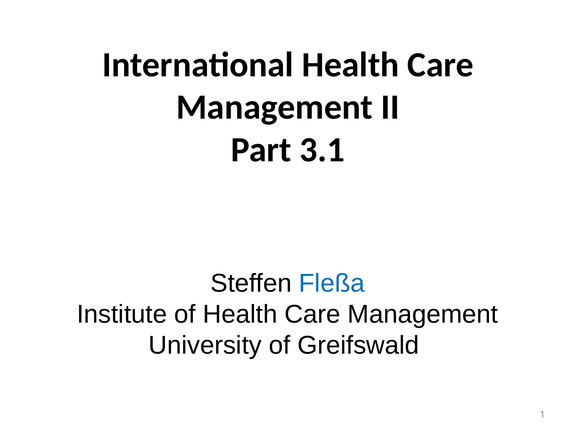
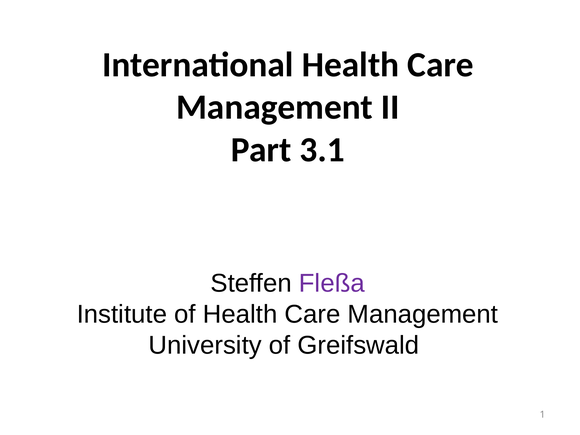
Fleßa colour: blue -> purple (332, 283)
